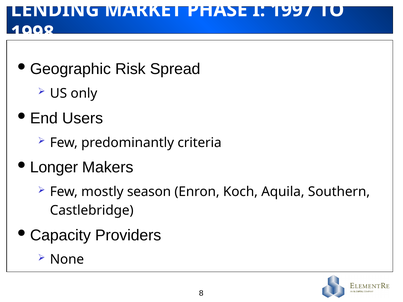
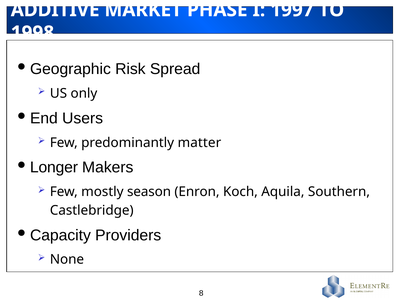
LENDING: LENDING -> ADDITIVE (55, 10)
criteria: criteria -> matter (199, 143)
